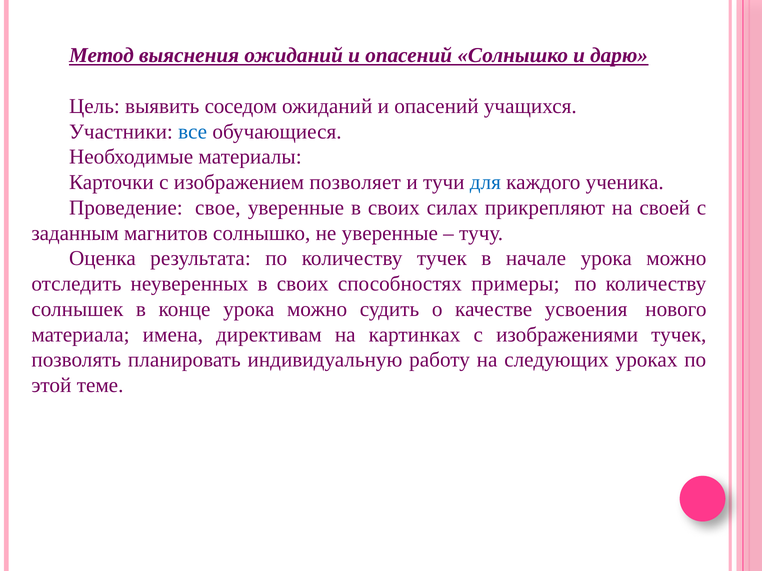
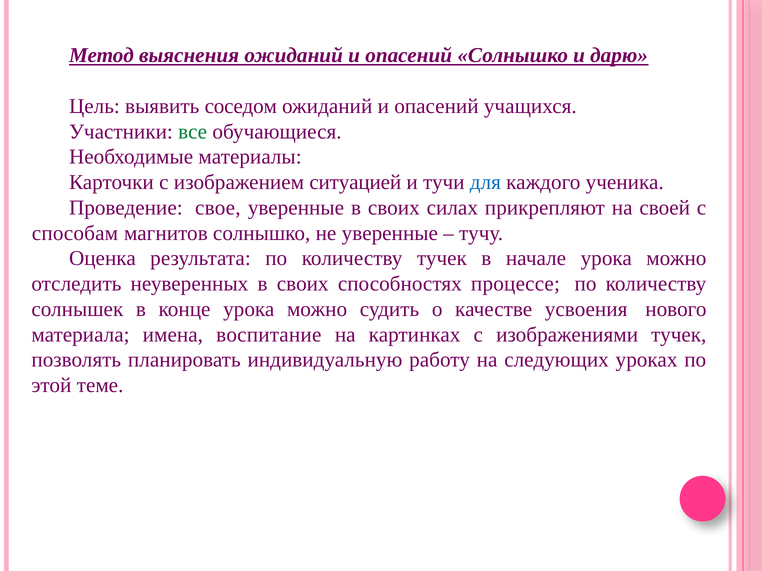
все colour: blue -> green (193, 132)
позволяет: позволяет -> ситуацией (355, 182)
заданным: заданным -> способам (75, 233)
примеры: примеры -> процессе (515, 284)
директивам: директивам -> воспитание (269, 335)
